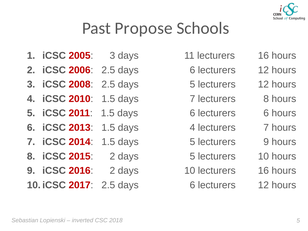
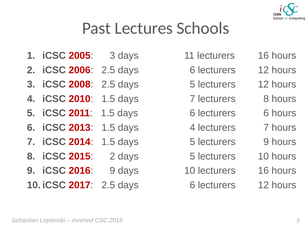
Propose: Propose -> Lectures (144, 28)
2016 2: 2 -> 9 (112, 171)
